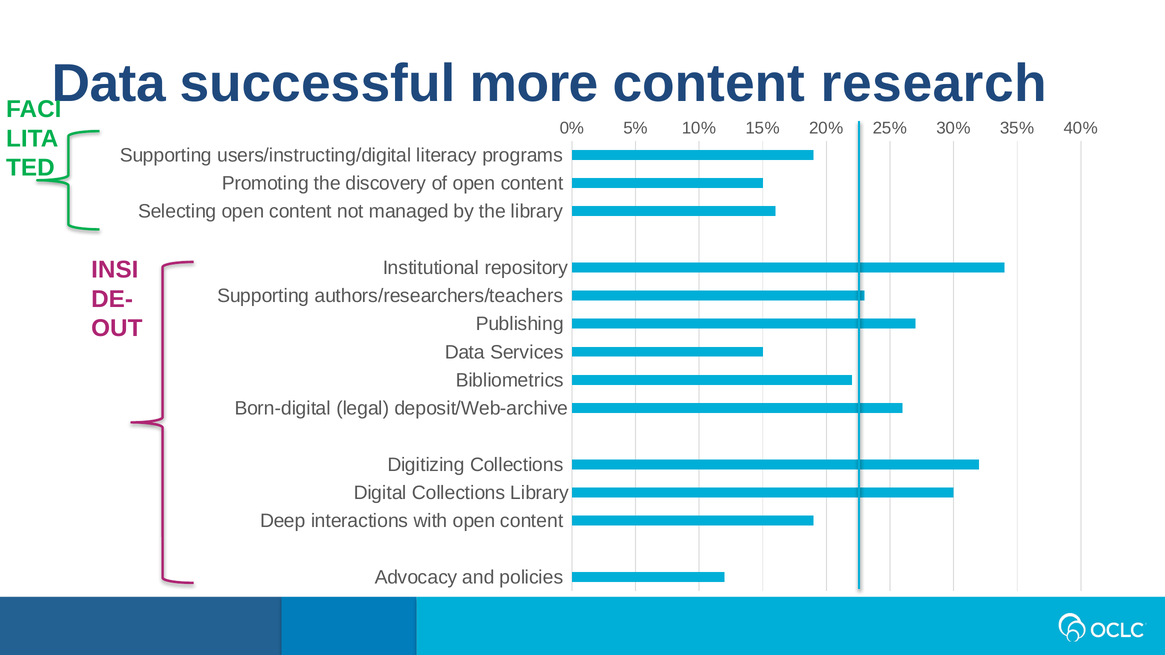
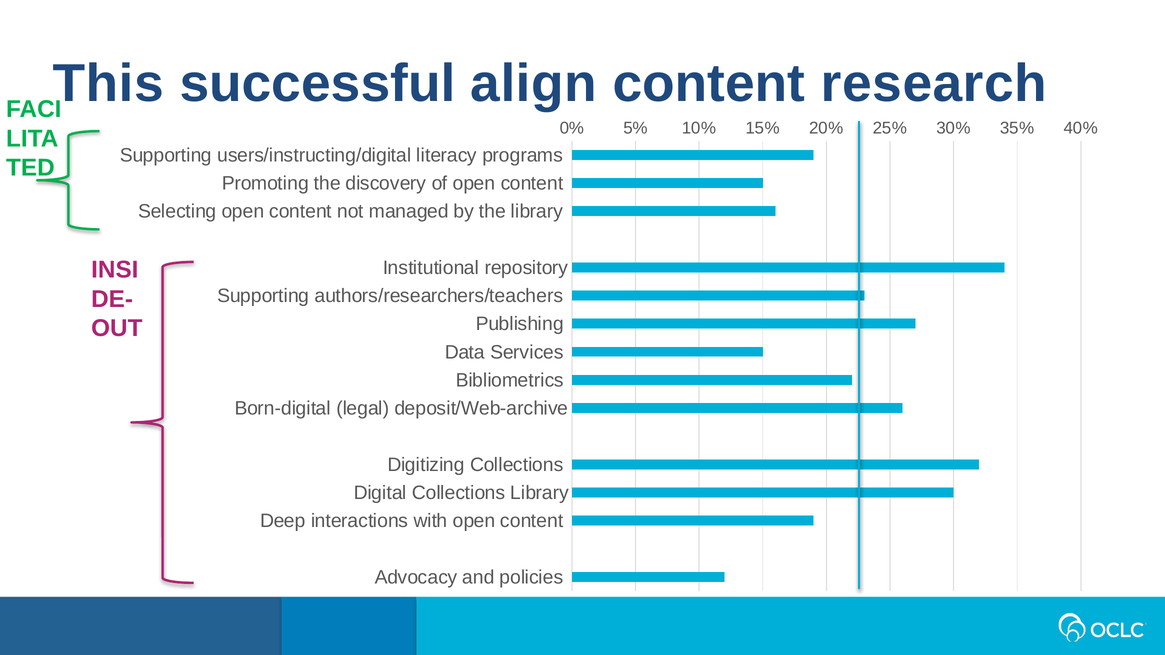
Data: Data -> This (108, 84)
more: more -> align (534, 84)
